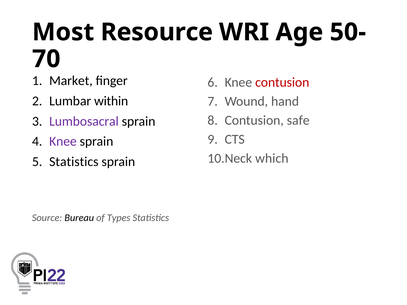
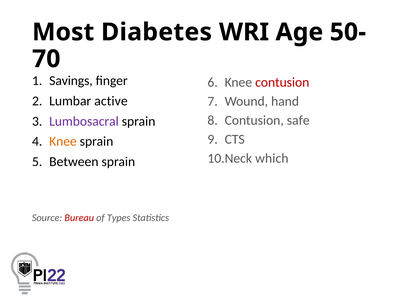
Resource: Resource -> Diabetes (157, 32)
Market: Market -> Savings (71, 81)
within: within -> active (111, 101)
Knee colour: purple -> orange (63, 142)
Statistics: Statistics -> Between (74, 162)
Bureau colour: black -> red (79, 218)
